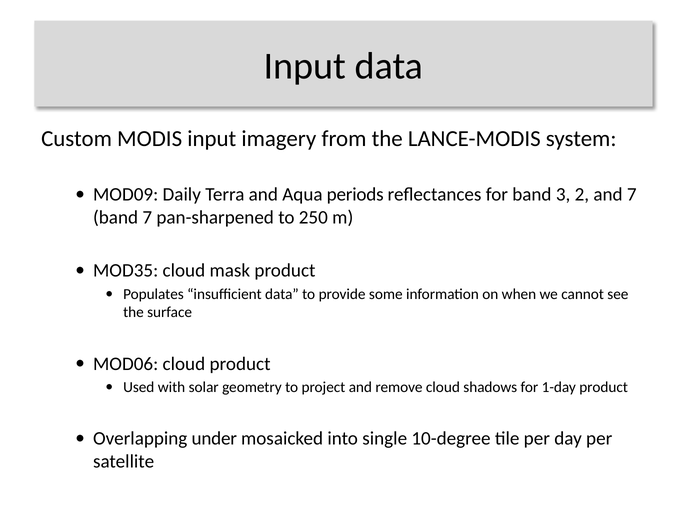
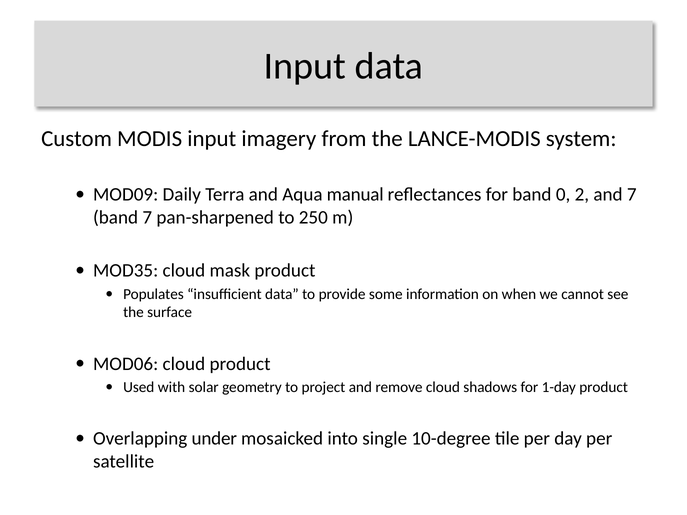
periods: periods -> manual (355, 194)
3: 3 -> 0 (563, 194)
